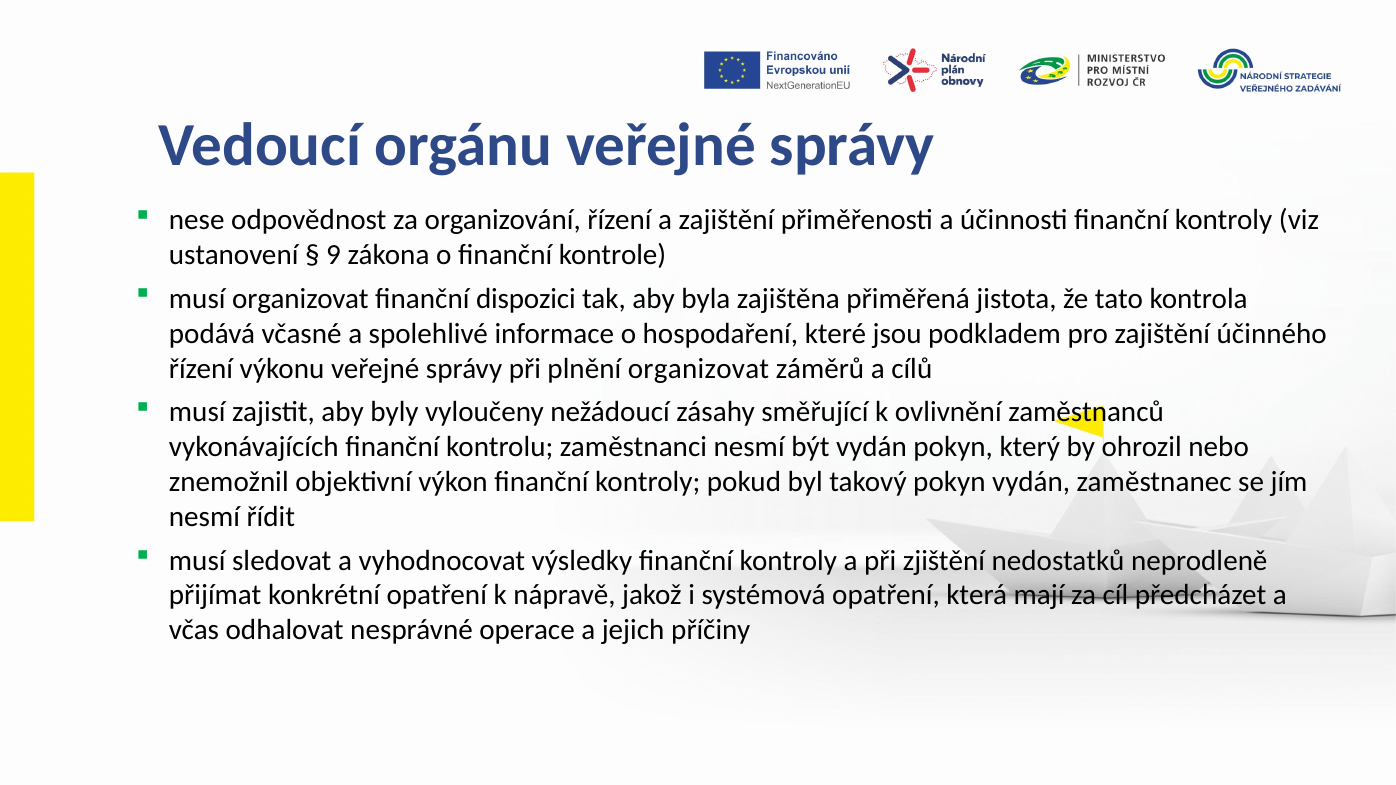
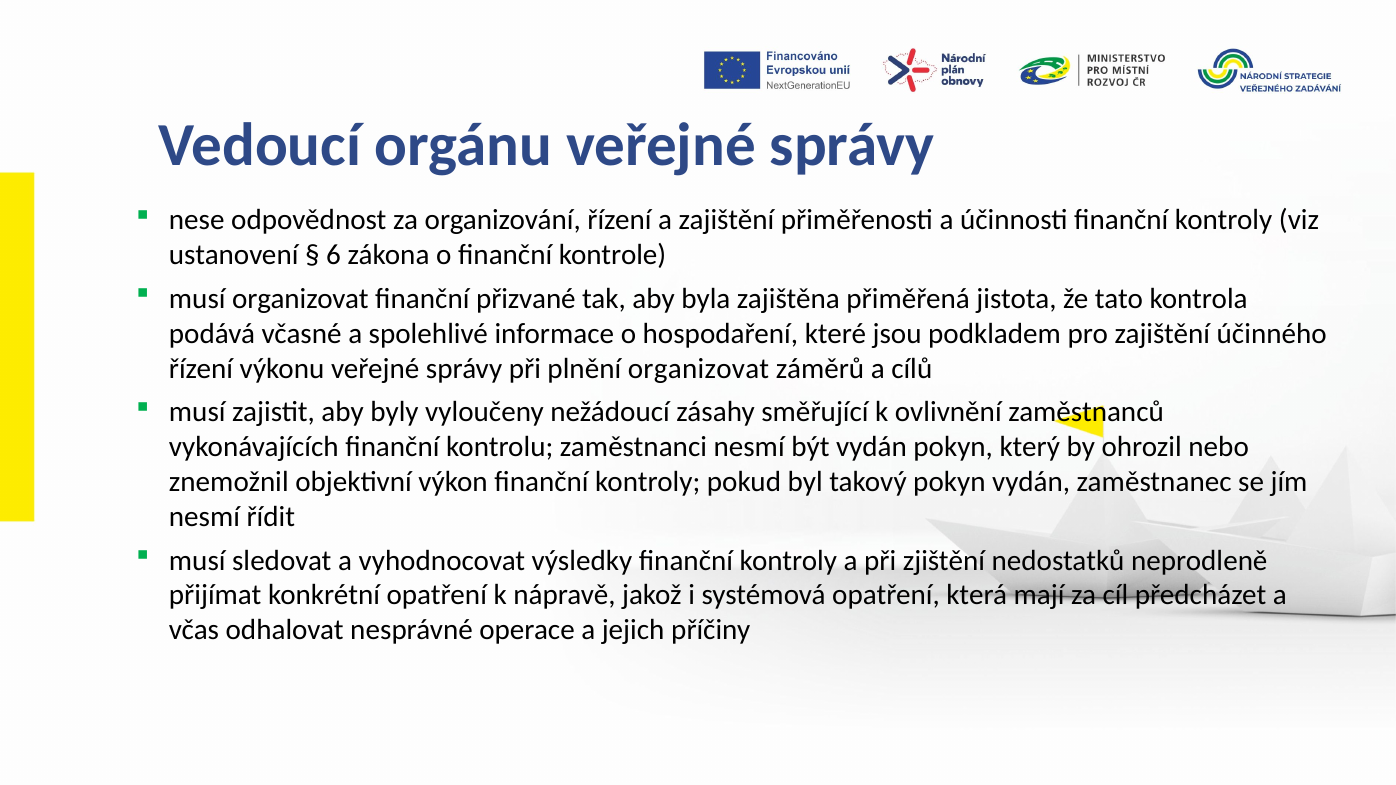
9: 9 -> 6 (334, 255)
dispozici: dispozici -> přizvané (526, 299)
